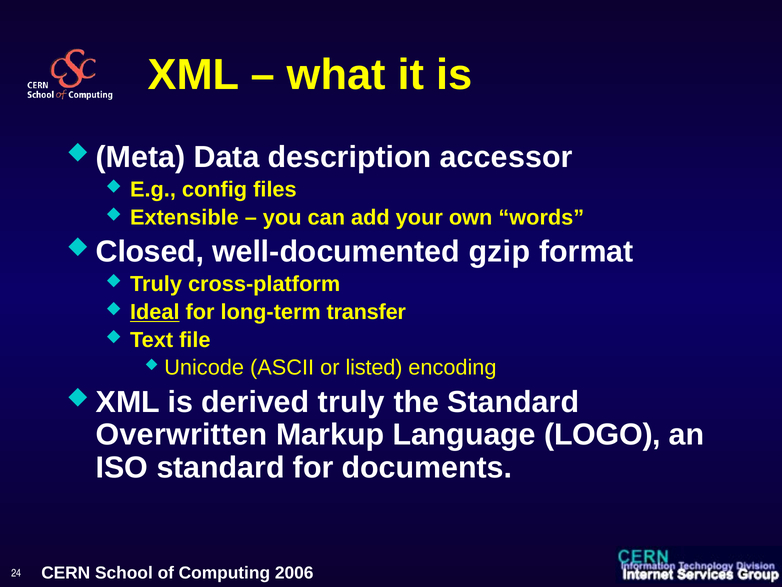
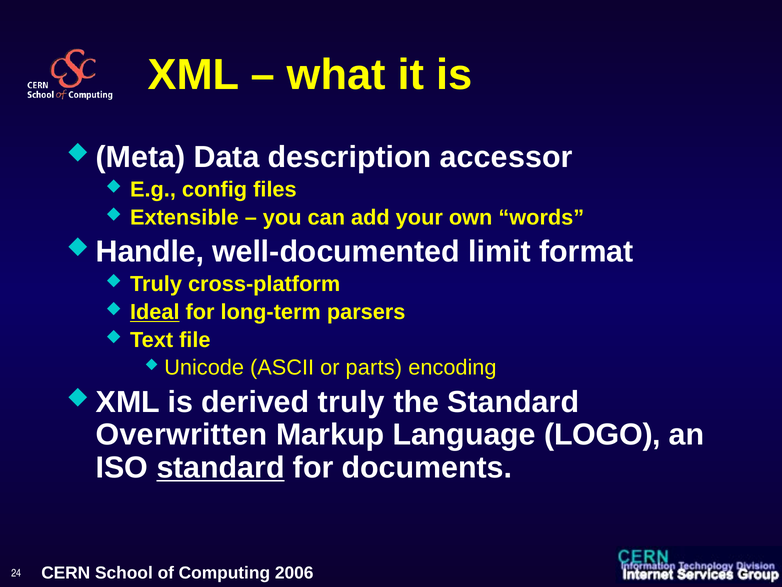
Closed: Closed -> Handle (150, 251)
gzip: gzip -> limit (500, 251)
transfer: transfer -> parsers (366, 312)
listed: listed -> parts (374, 367)
standard underline: none -> present (221, 467)
